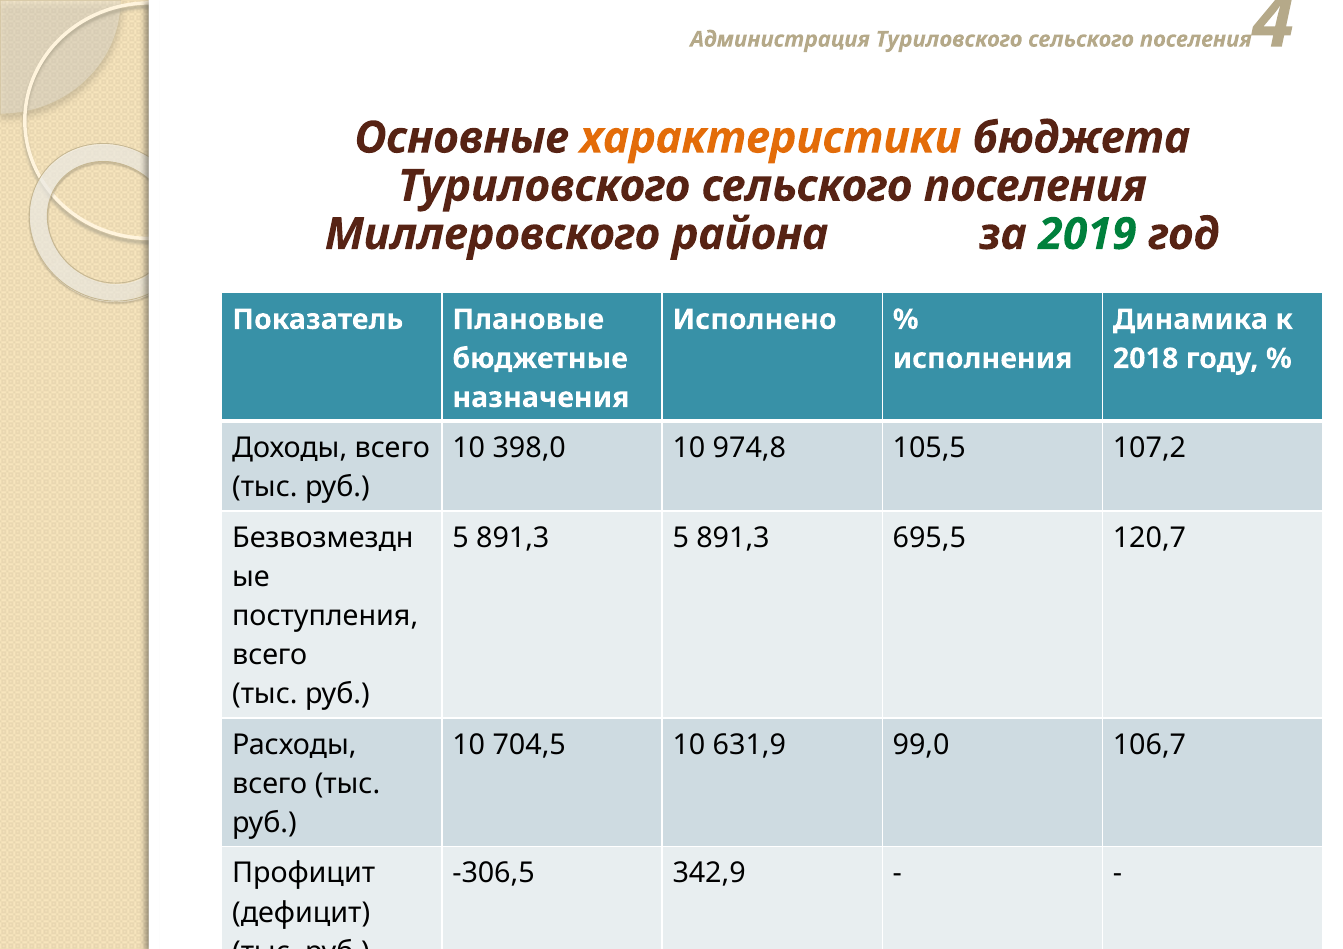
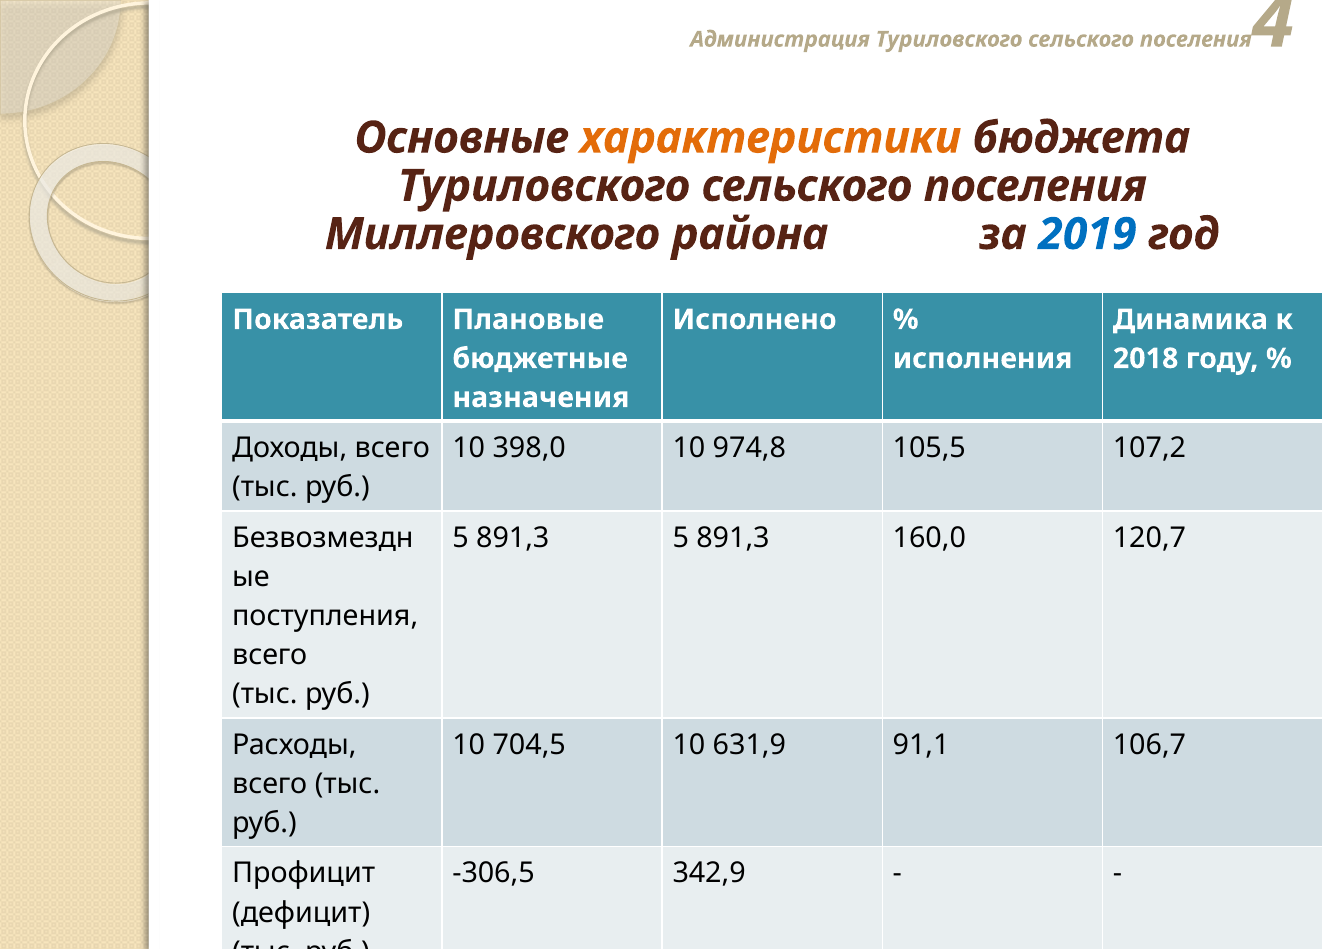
2019 colour: green -> blue (1087, 234)
695,5: 695,5 -> 160,0 (929, 538)
99,0: 99,0 -> 91,1 (921, 745)
